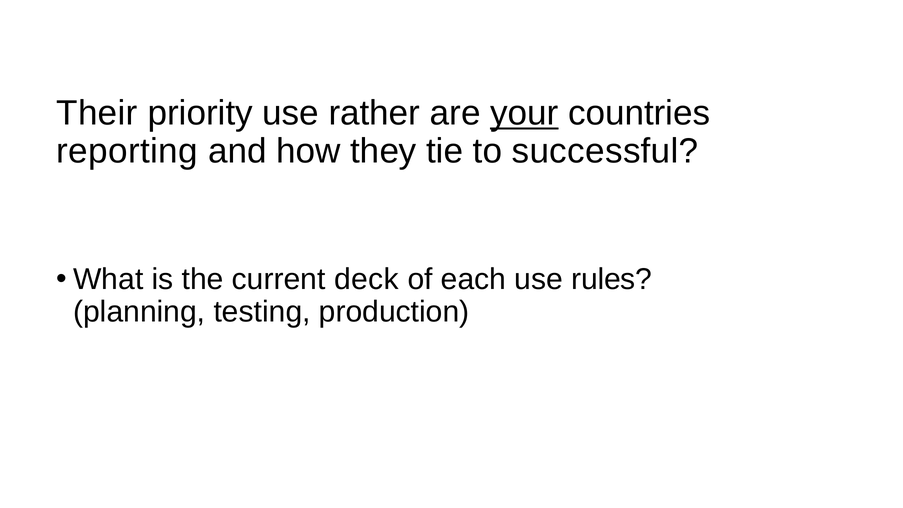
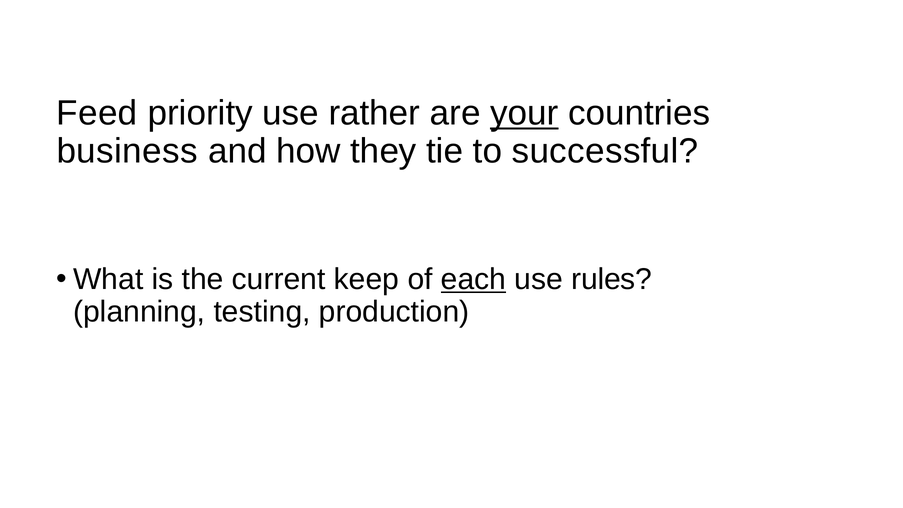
Their: Their -> Feed (97, 113)
reporting: reporting -> business (127, 151)
deck: deck -> keep (366, 279)
each underline: none -> present (474, 279)
